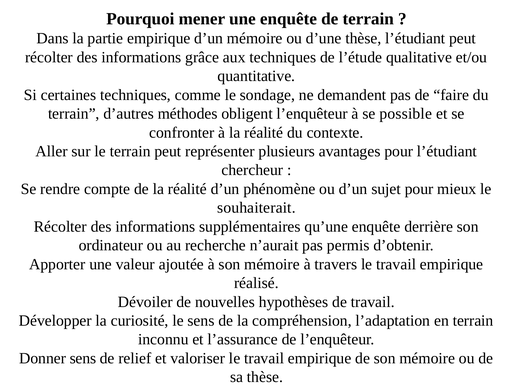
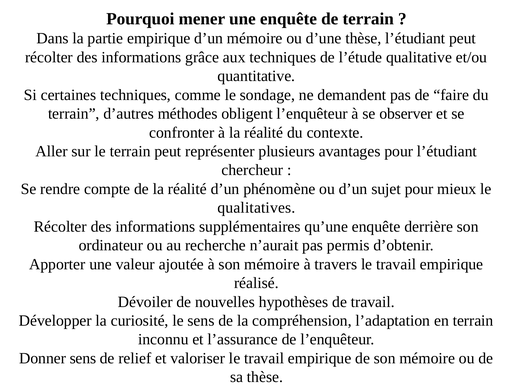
possible: possible -> observer (406, 114)
souhaiterait: souhaiterait -> qualitatives (256, 208)
